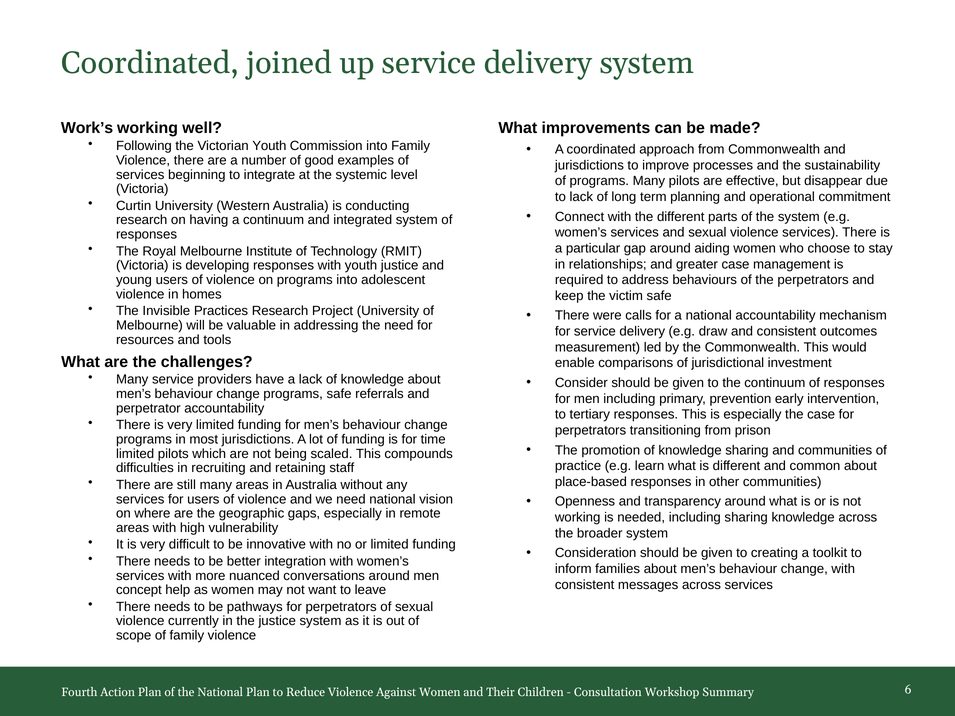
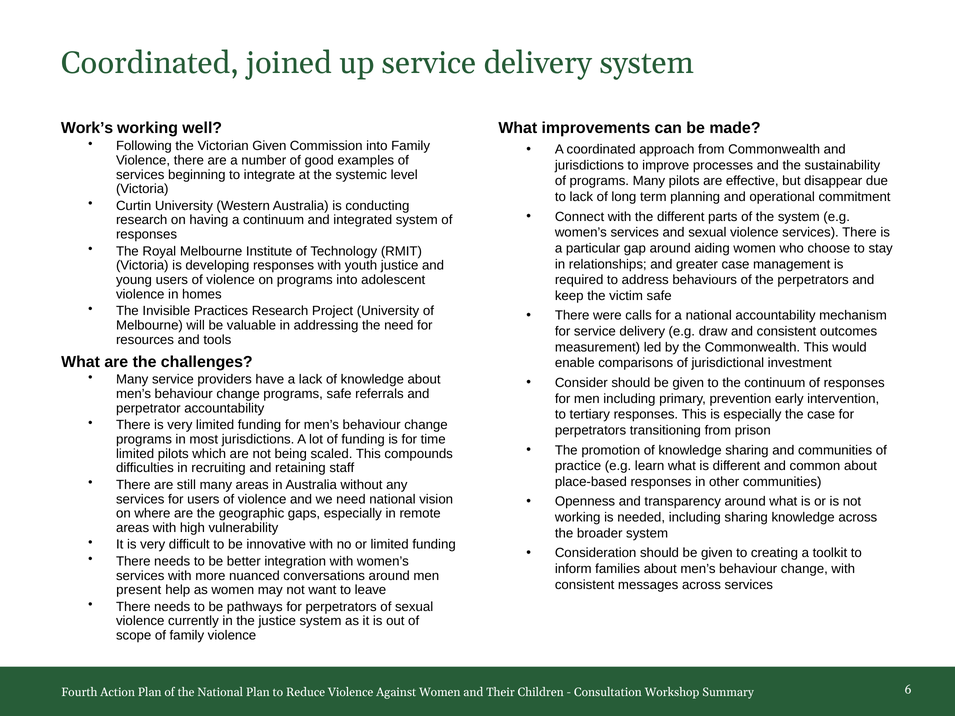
Victorian Youth: Youth -> Given (269, 146)
concept: concept -> present (139, 590)
